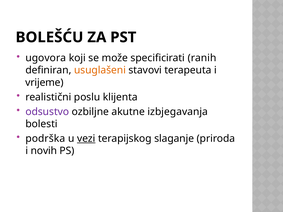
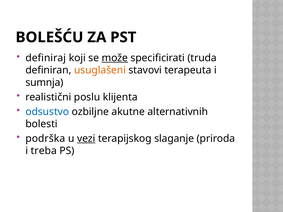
ugovora: ugovora -> definiraj (46, 58)
može underline: none -> present (115, 58)
ranih: ranih -> truda (202, 58)
vrijeme: vrijeme -> sumnja (44, 83)
odsustvo colour: purple -> blue (47, 112)
izbjegavanja: izbjegavanja -> alternativnih (178, 112)
novih: novih -> treba (44, 151)
